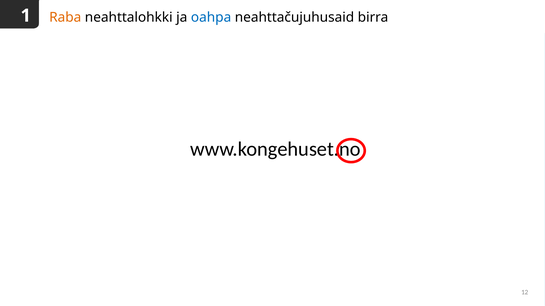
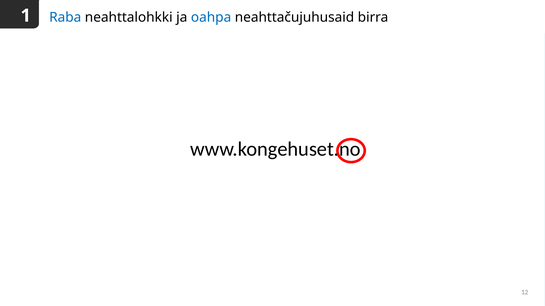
Raba colour: orange -> blue (65, 17)
